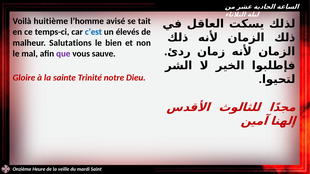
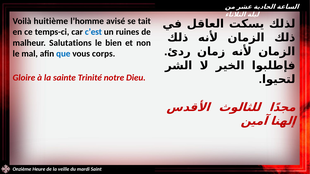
élevés: élevés -> ruines (127, 32)
que colour: purple -> blue (63, 54)
sauve: sauve -> corps (104, 54)
